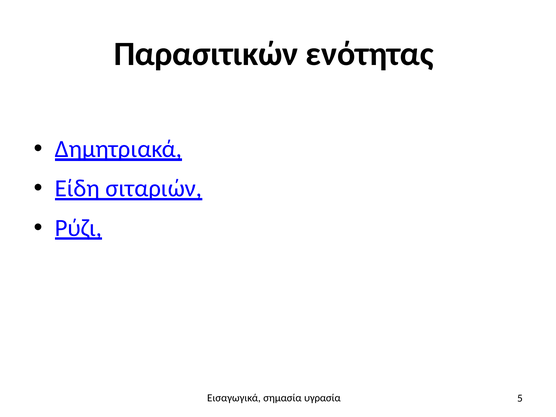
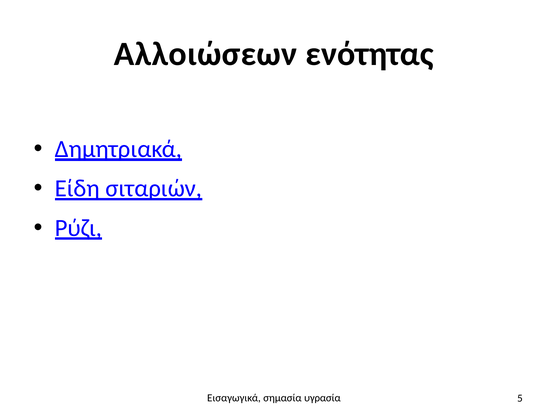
Παρασιτικών: Παρασιτικών -> Αλλοιώσεων (206, 54)
